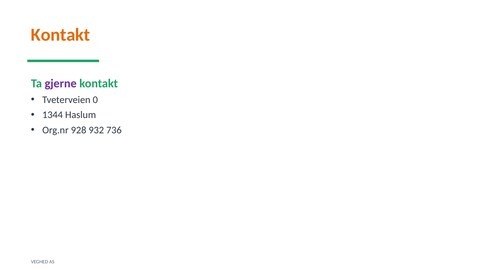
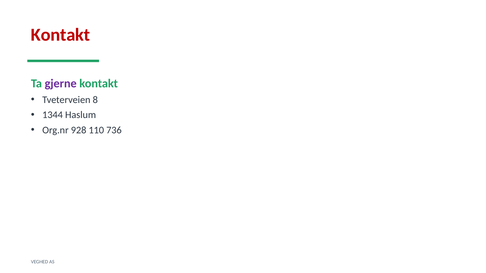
Kontakt colour: orange -> red (61, 35)
0: 0 -> 8 (95, 100)
932: 932 -> 110 (96, 130)
